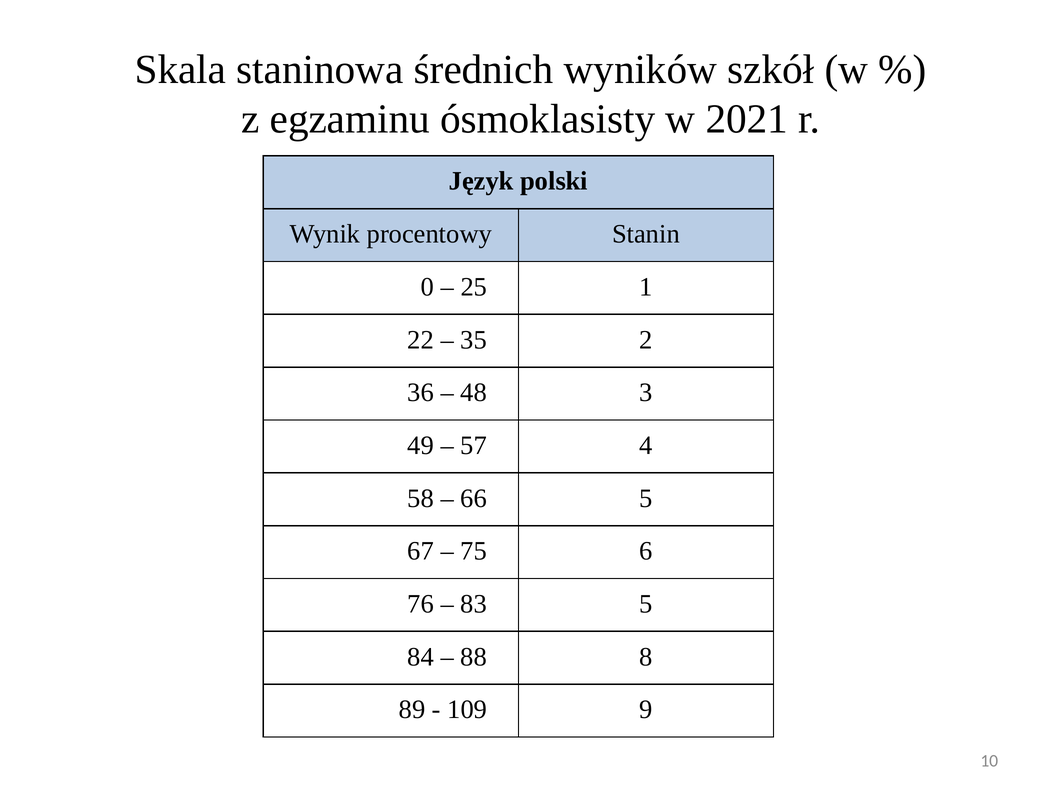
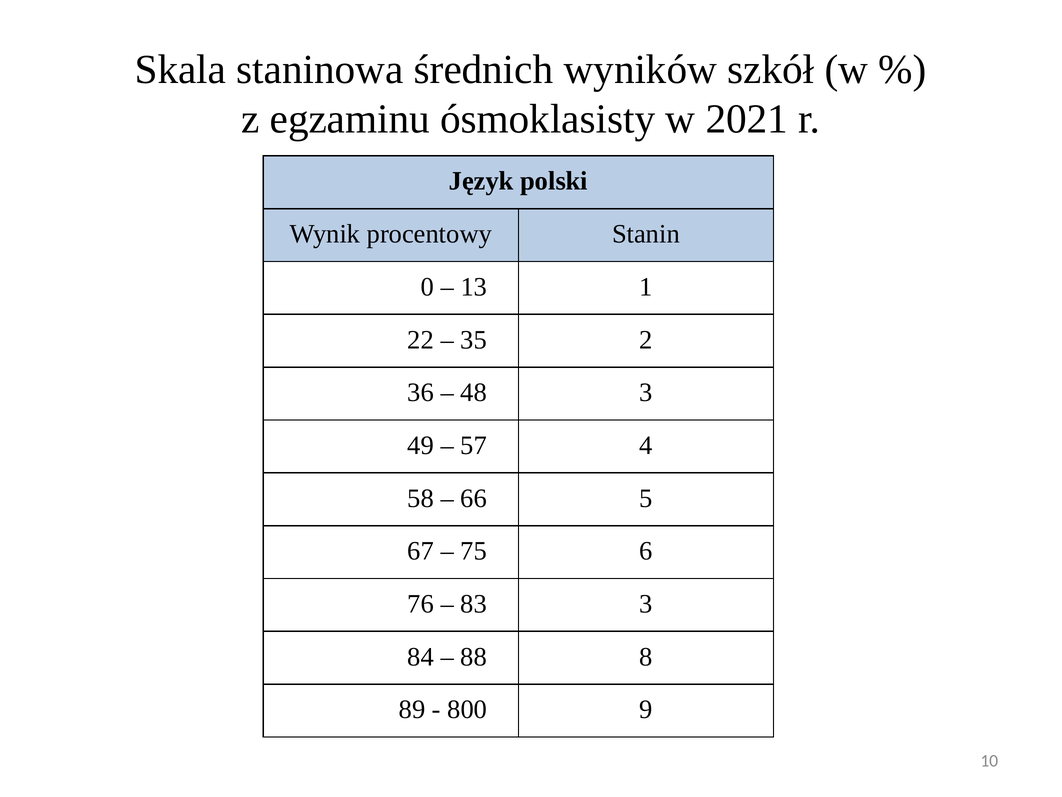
25: 25 -> 13 (474, 287)
83 5: 5 -> 3 (646, 604)
109: 109 -> 800 (467, 709)
